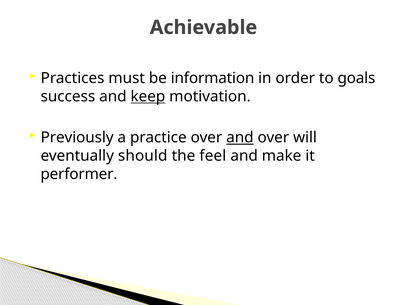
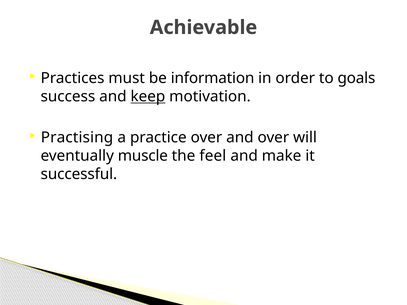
Previously: Previously -> Practising (77, 138)
and underline: present -> none (240, 138)
should: should -> muscle (143, 156)
performer: performer -> successful (79, 174)
